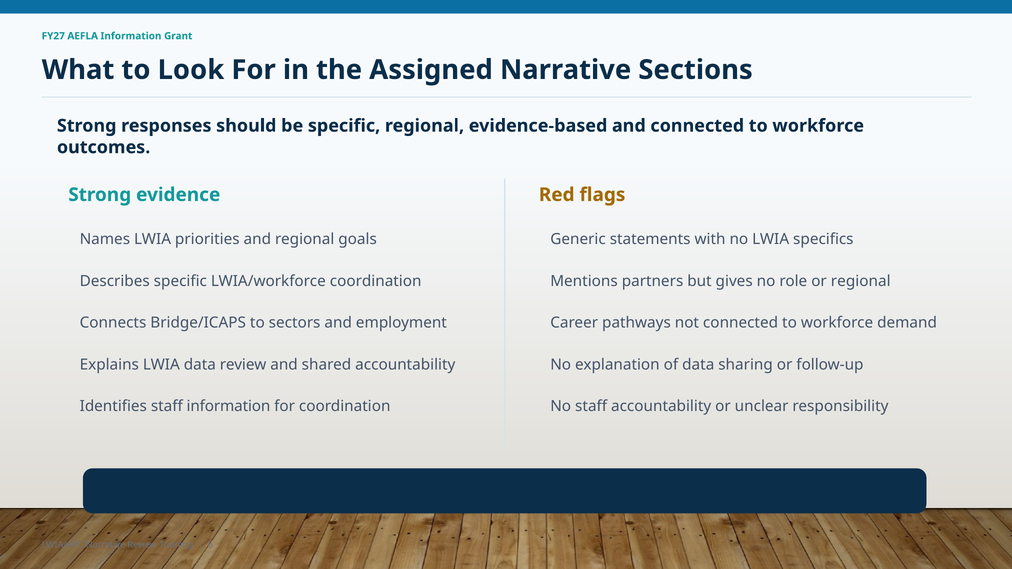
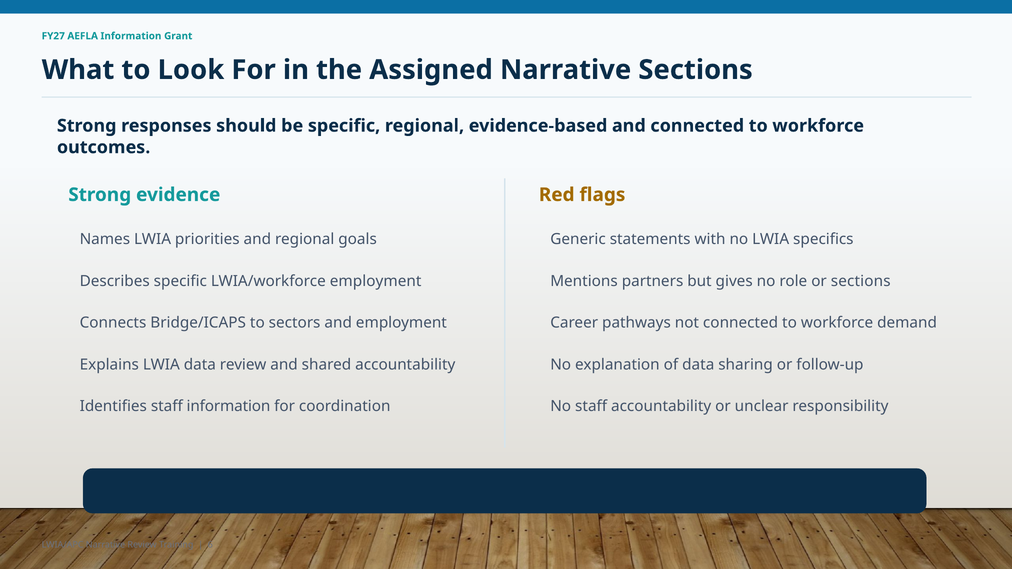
LWIA/workforce coordination: coordination -> employment (376, 281)
or regional: regional -> sections (861, 281)
